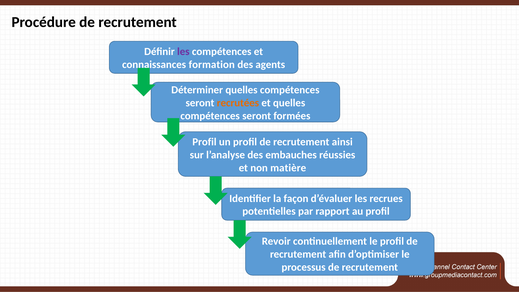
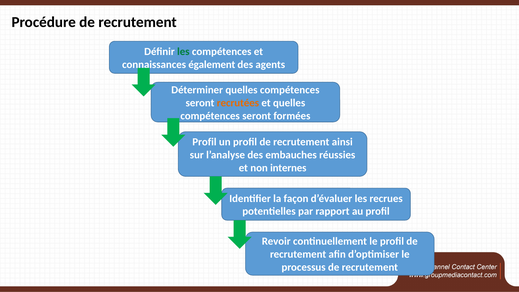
les colour: purple -> green (183, 52)
formation: formation -> également (212, 65)
matière: matière -> internes (288, 168)
